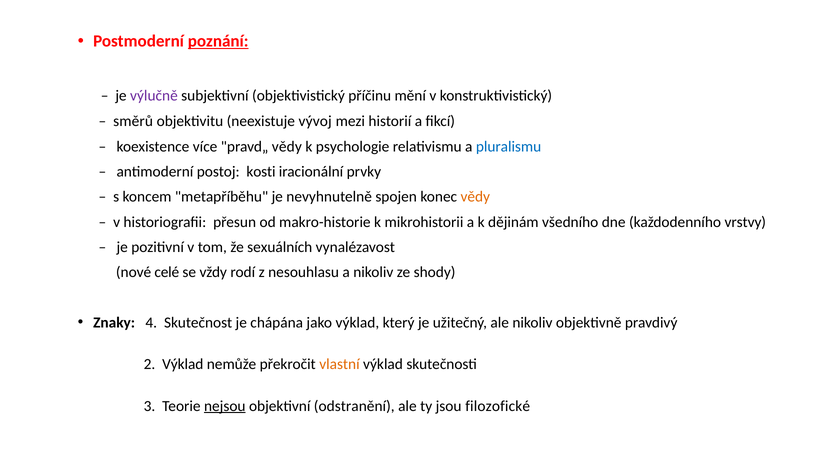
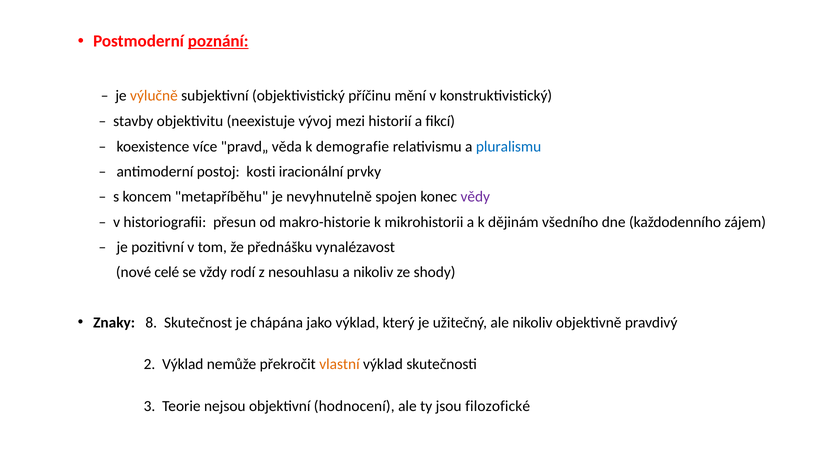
výlučně colour: purple -> orange (154, 96)
směrů: směrů -> stavby (133, 121)
pravd„ vědy: vědy -> věda (287, 146)
psychologie: psychologie -> demografie (353, 146)
vědy colour: orange -> purple (475, 197)
vrstvy: vrstvy -> zájem (745, 222)
sexuálních: sexuálních -> přednášku (280, 247)
4: 4 -> 8 (151, 322)
nejsou underline: present -> none (225, 406)
odstranění: odstranění -> hodnocení (354, 406)
